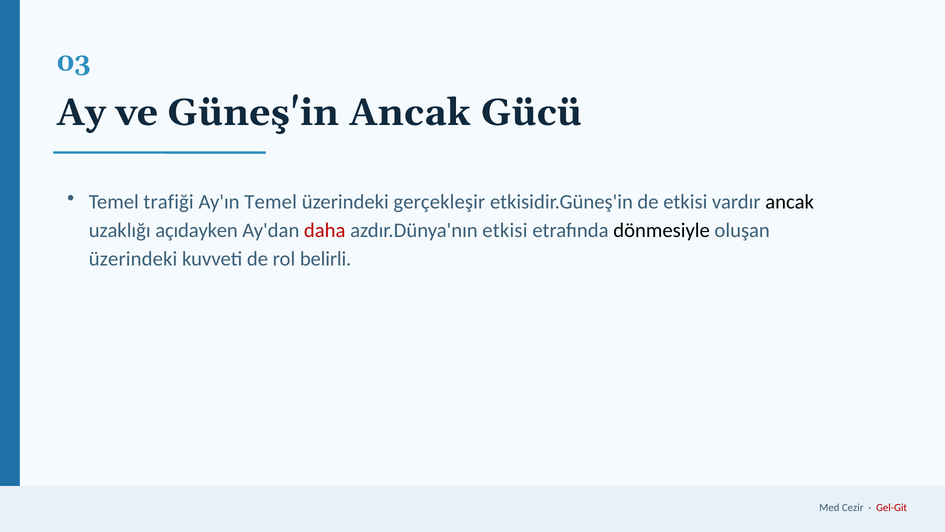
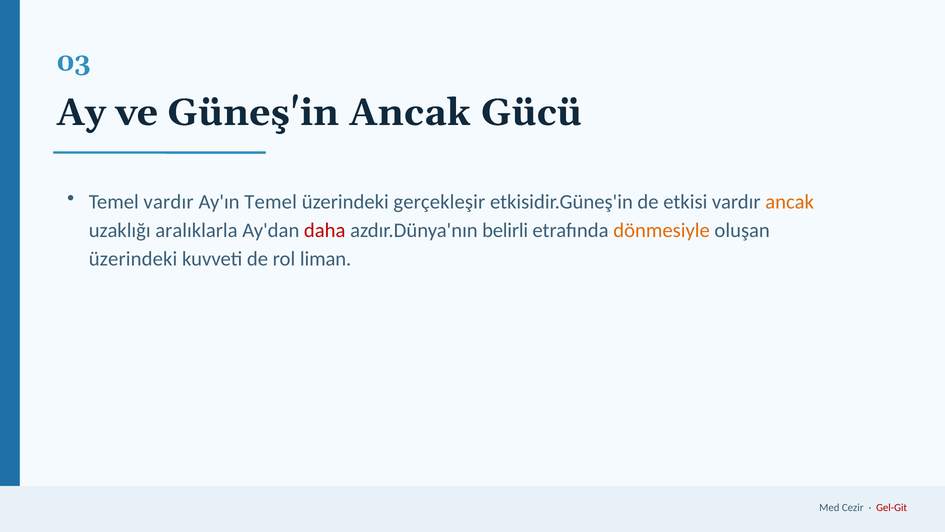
Temel trafiği: trafiği -> vardır (169, 202)
ancak colour: black -> orange (790, 202)
açıdayken: açıdayken -> aralıklarla (196, 230)
azdır.Dünya'nın etkisi: etkisi -> belirli (505, 230)
dönmesiyle colour: black -> orange (662, 230)
belirli: belirli -> liman (326, 259)
